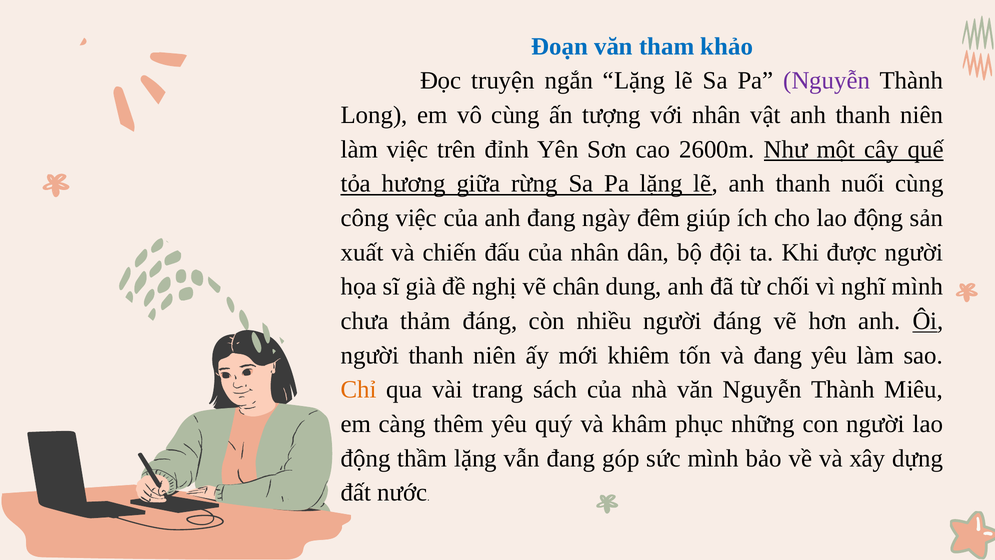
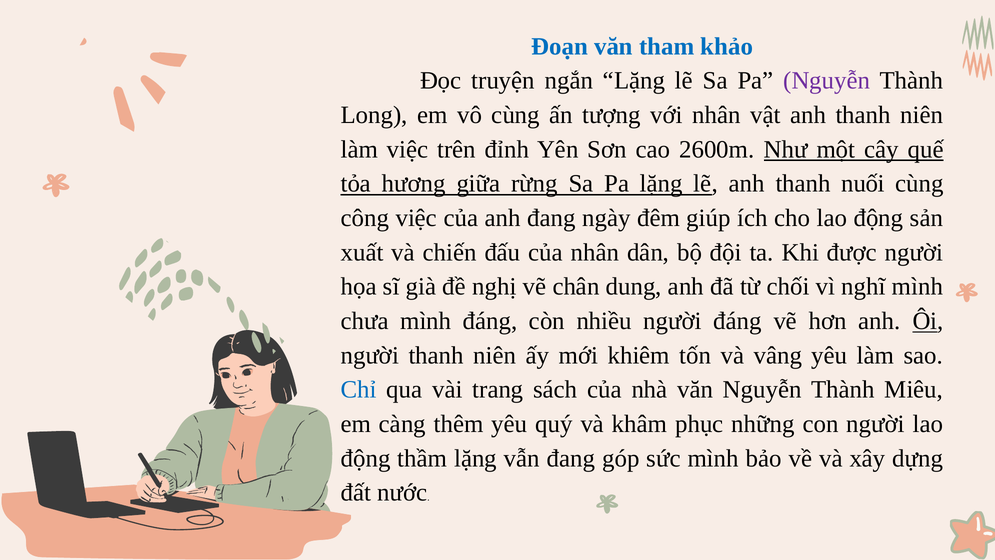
chưa thảm: thảm -> mình (426, 321)
và đang: đang -> vâng (778, 355)
Chỉ colour: orange -> blue (359, 390)
